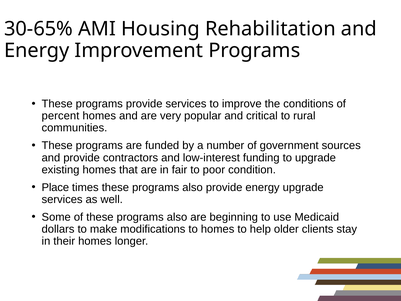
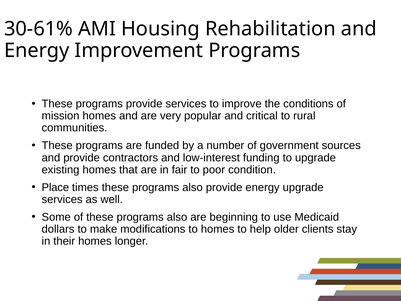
30-65%: 30-65% -> 30-61% (38, 29)
percent: percent -> mission (61, 116)
